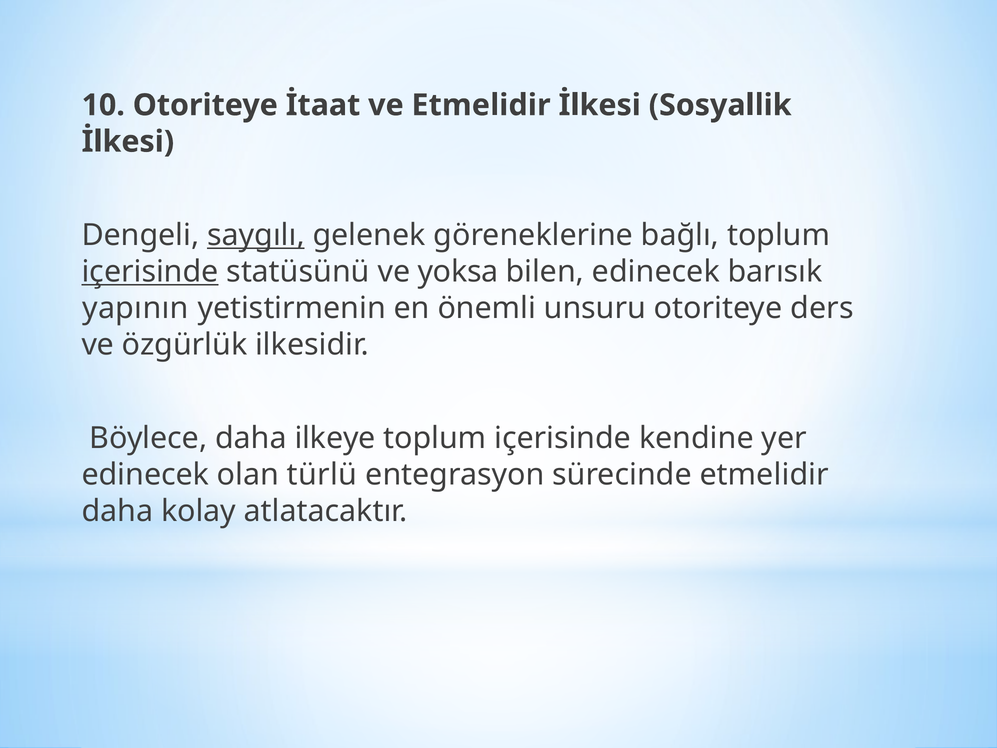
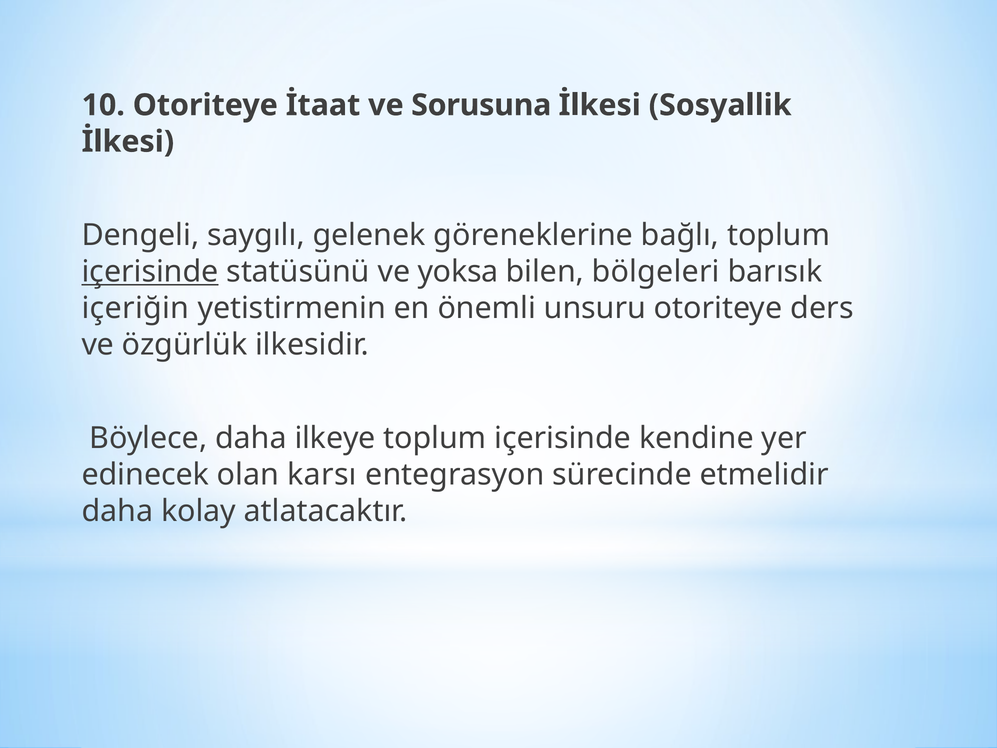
ve Etmelidir: Etmelidir -> Sorusuna (481, 105)
saygılı underline: present -> none (256, 235)
bilen edinecek: edinecek -> bölgeleri (656, 272)
yapının: yapının -> içeriğin (135, 308)
türlü: türlü -> karsı (322, 475)
